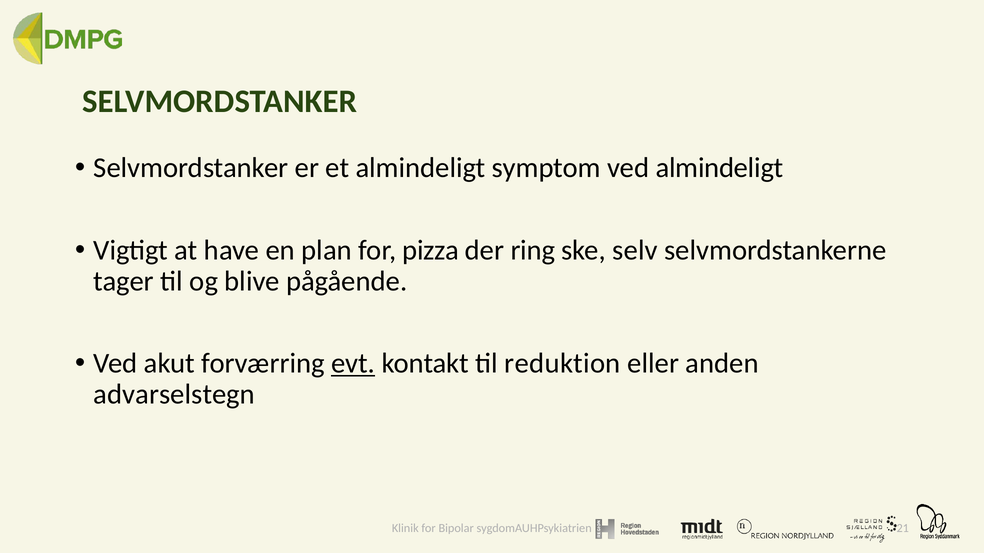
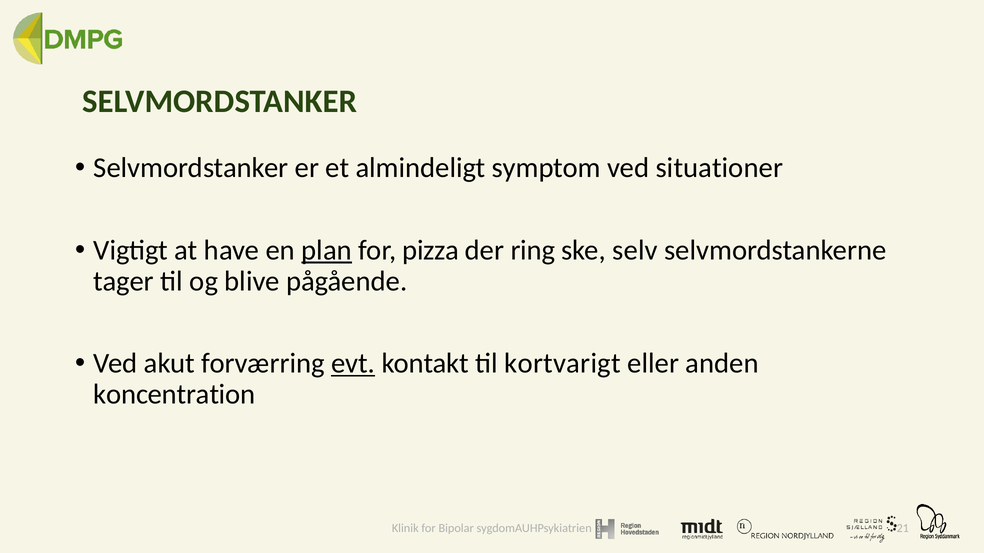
ved almindeligt: almindeligt -> situationer (719, 168)
plan underline: none -> present (327, 250)
reduktion: reduktion -> kortvarigt (563, 364)
advarselstegn: advarselstegn -> koncentration (174, 395)
